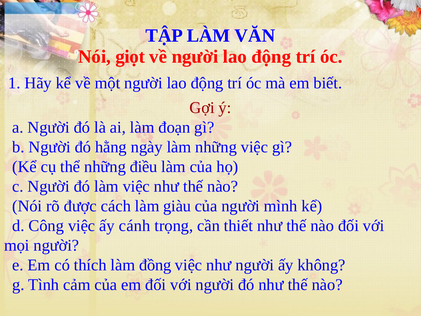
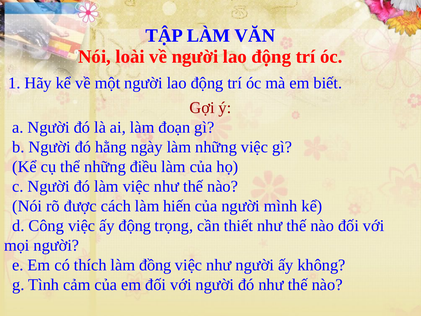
giọt: giọt -> loài (130, 57)
giàu: giàu -> hiến (177, 206)
ấy cánh: cánh -> động (135, 226)
